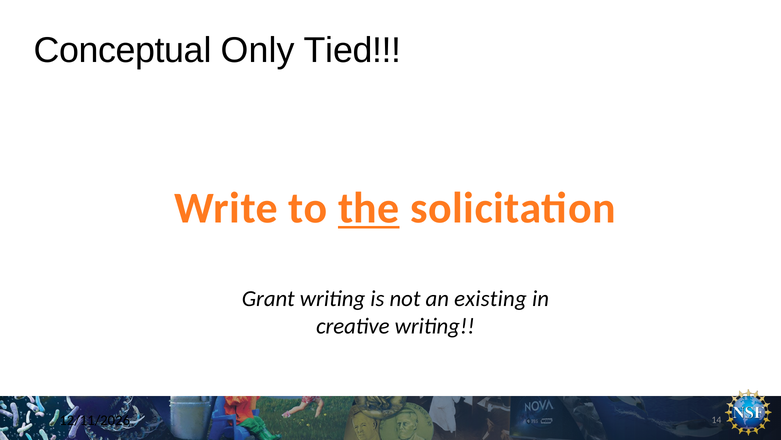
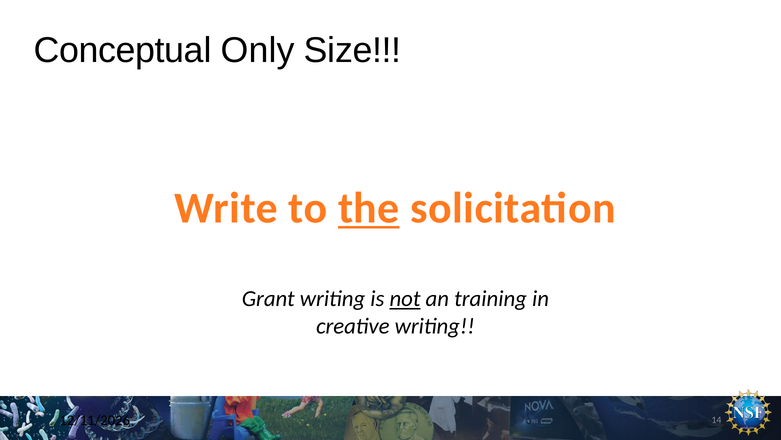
Tied: Tied -> Size (353, 50)
not underline: none -> present (405, 298)
existing: existing -> training (491, 298)
